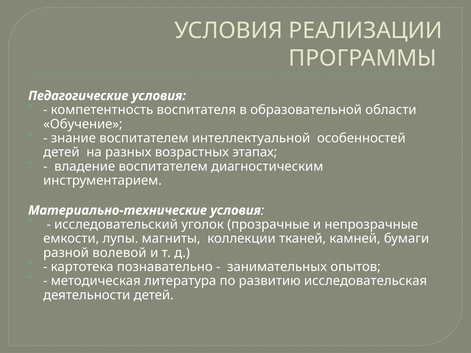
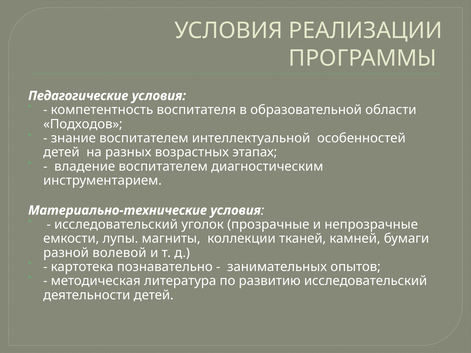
Обучение: Обучение -> Подходов (83, 124)
развитию исследовательская: исследовательская -> исследовательский (366, 281)
